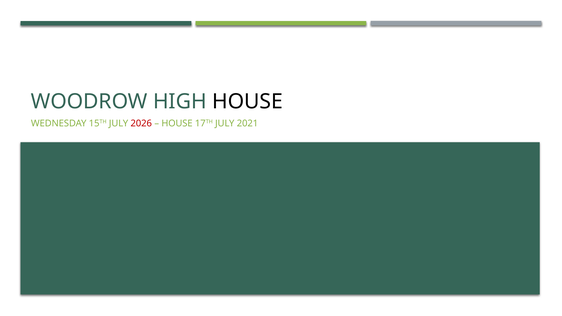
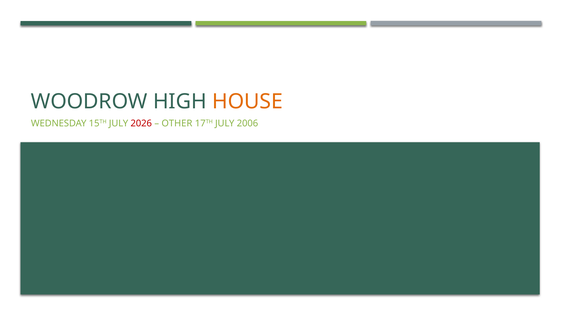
HOUSE colour: black -> orange (248, 102)
HOUSE: HOUSE -> OTHER (177, 123)
2021: 2021 -> 2006 (247, 123)
